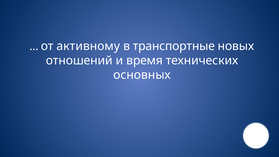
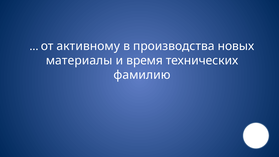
транспортные: транспортные -> производства (174, 46)
отношений: отношений -> материалы (79, 60)
основных: основных -> фамилию (142, 75)
